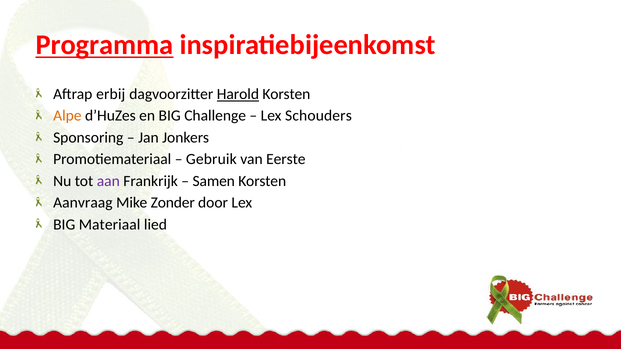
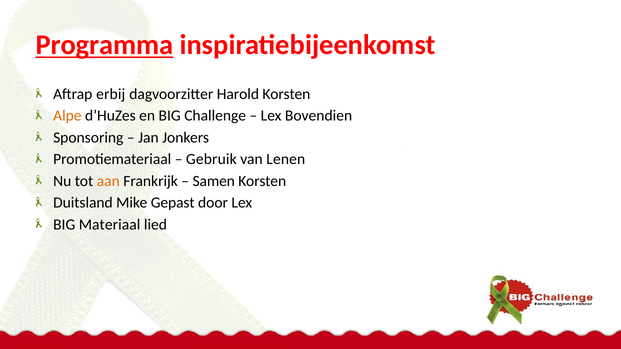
Harold underline: present -> none (238, 94)
Schouders: Schouders -> Bovendien (319, 116)
Eerste: Eerste -> Lenen (286, 159)
aan colour: purple -> orange (108, 181)
Aanvraag: Aanvraag -> Duitsland (83, 203)
Zonder: Zonder -> Gepast (173, 203)
